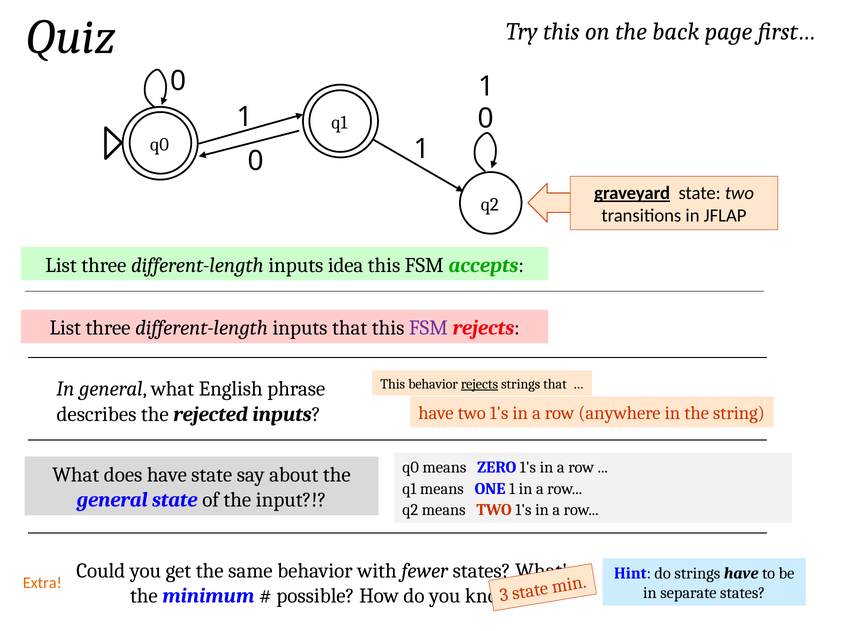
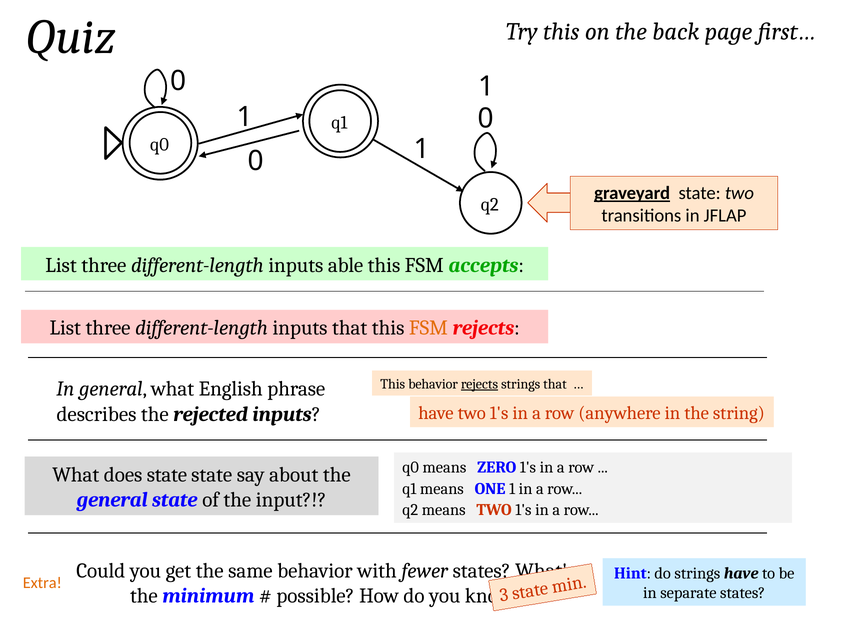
idea: idea -> able (346, 265)
FSM colour: purple -> orange (428, 328)
does have: have -> state (167, 475)
